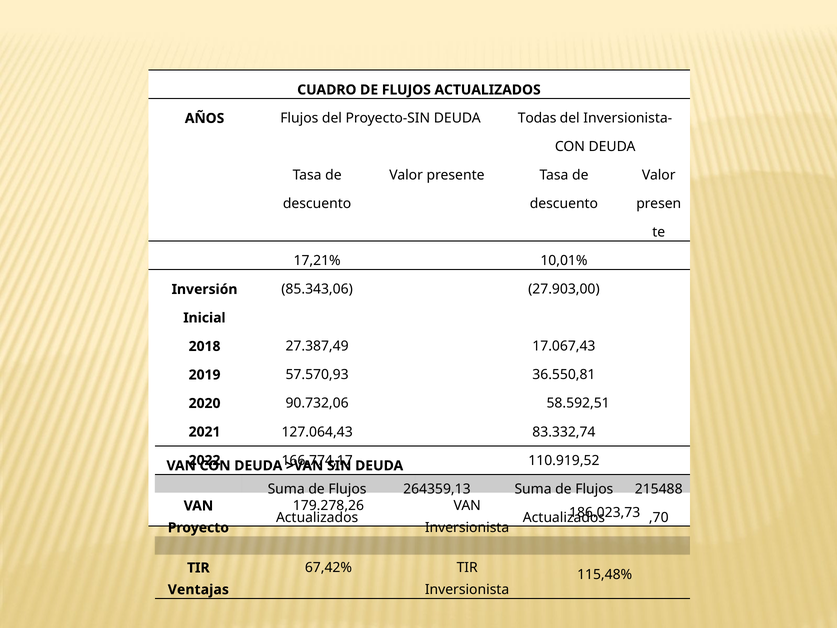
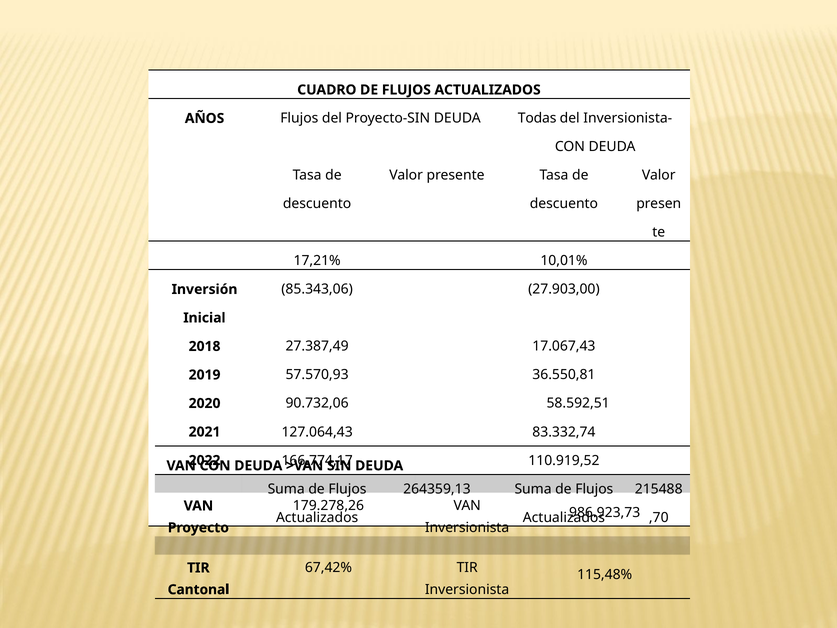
186.023,73: 186.023,73 -> 986.923,73 (605, 512)
Ventajas: Ventajas -> Cantonal (198, 589)
